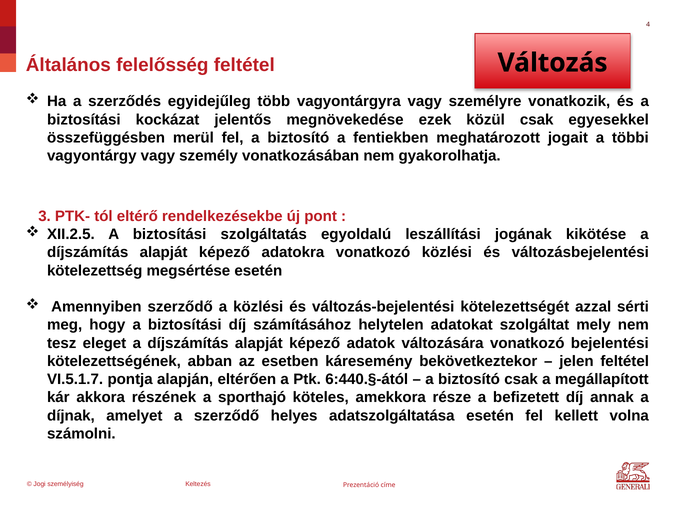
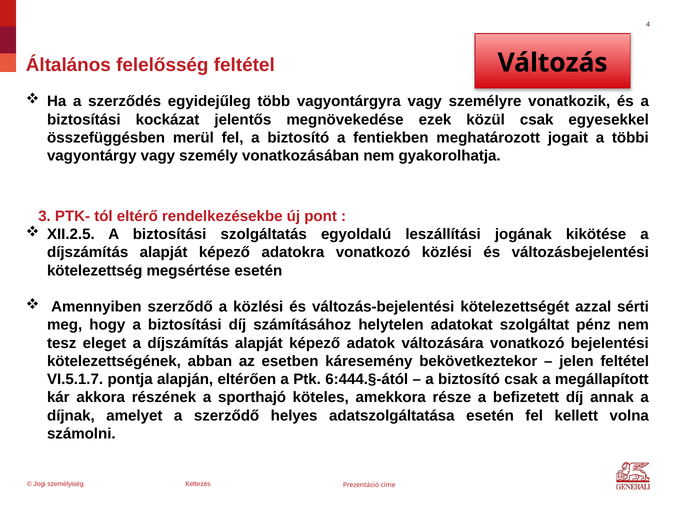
mely: mely -> pénz (593, 325)
6:440.§-ától: 6:440.§-ától -> 6:444.§-ától (367, 379)
